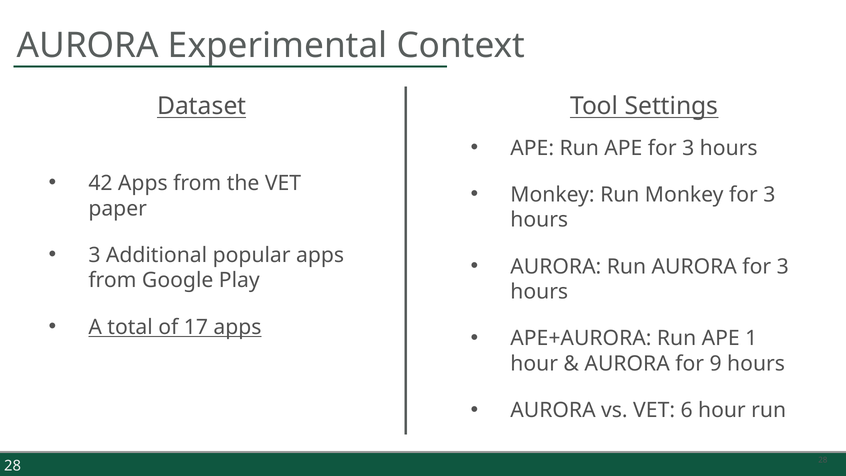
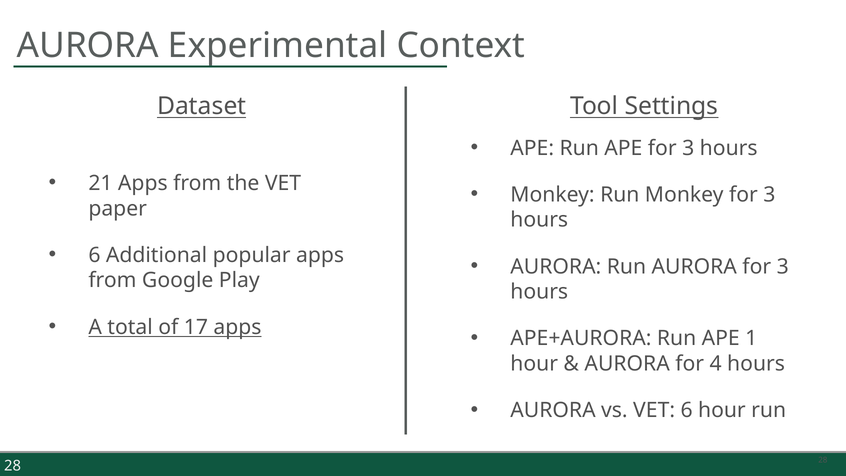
42: 42 -> 21 (100, 183)
3: 3 -> 6 (94, 255)
9: 9 -> 4 (716, 364)
